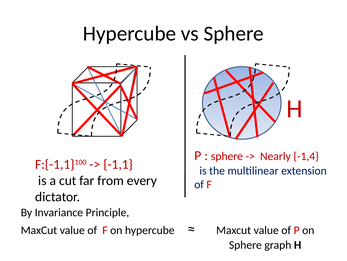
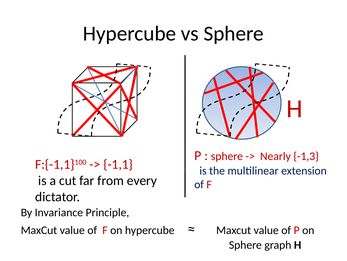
-1,4: -1,4 -> -1,3 (306, 156)
